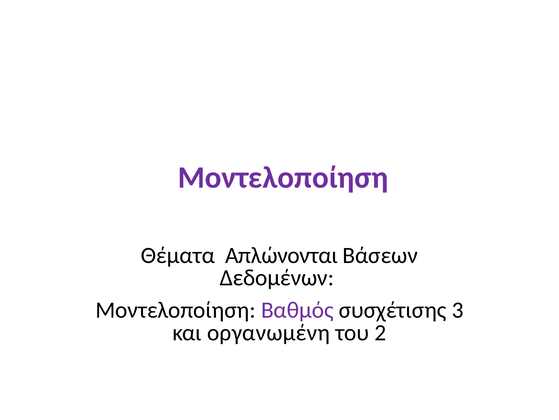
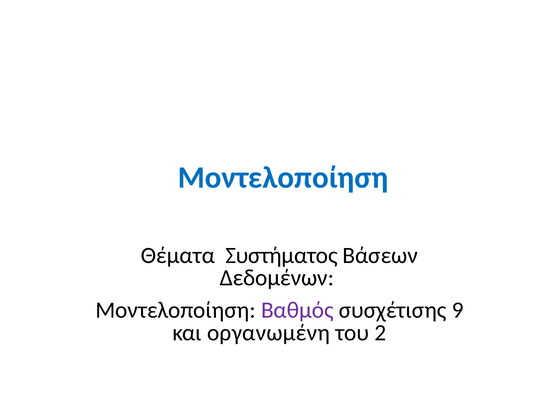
Μοντελοποίηση colour: purple -> blue (283, 177)
Απλώνονται: Απλώνονται -> Συστήματος (282, 255)
3: 3 -> 9 (458, 310)
